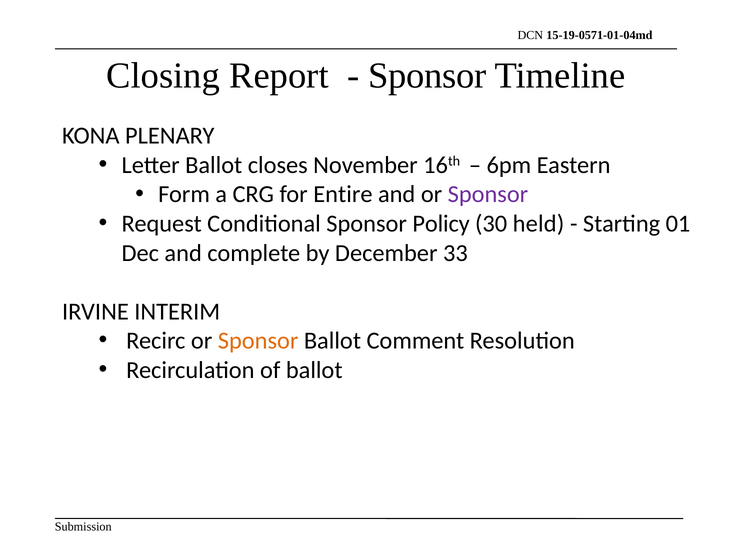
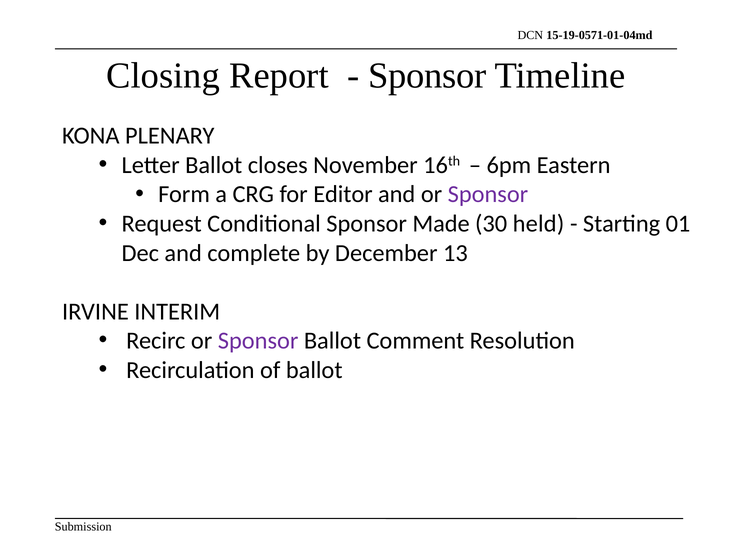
Entire: Entire -> Editor (343, 194)
Policy: Policy -> Made (441, 224)
33: 33 -> 13 (455, 253)
Sponsor colour: orange -> purple (258, 341)
